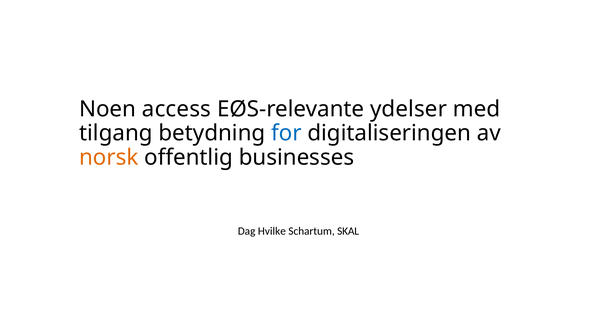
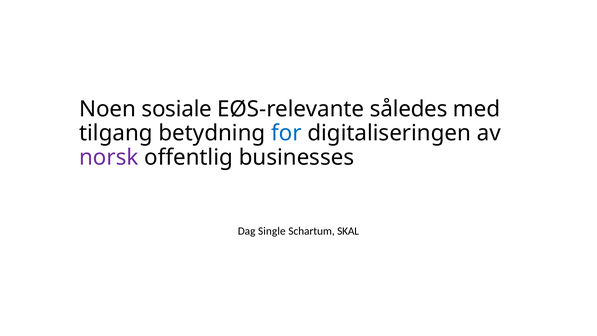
access: access -> sosiale (177, 109)
ydelser: ydelser -> således (409, 109)
norsk colour: orange -> purple (109, 157)
Hvilke: Hvilke -> Single (272, 231)
